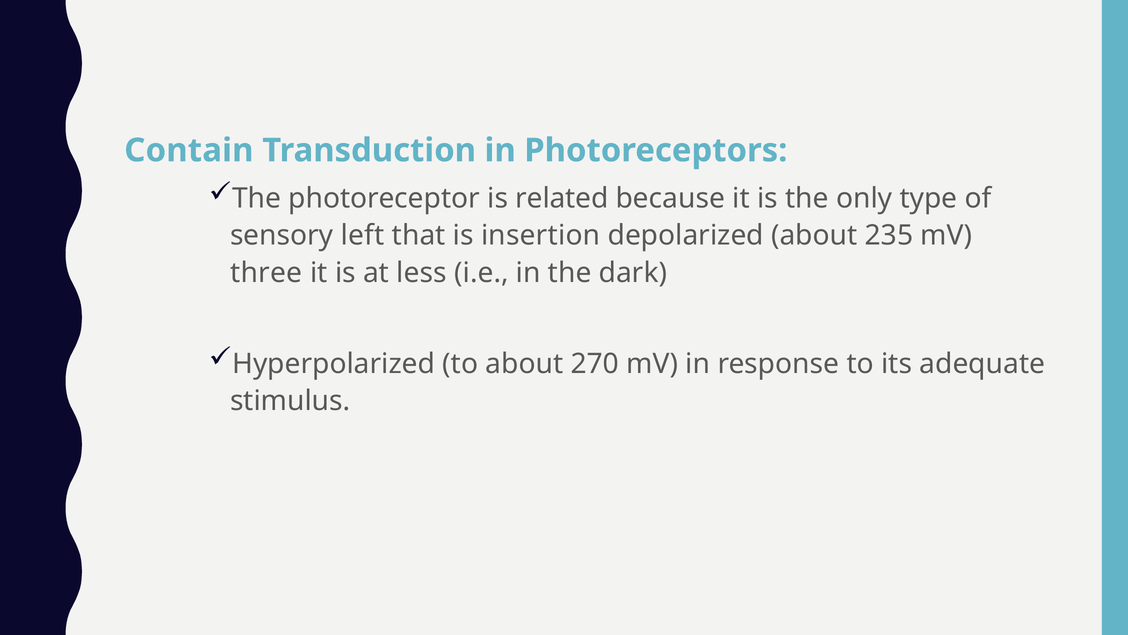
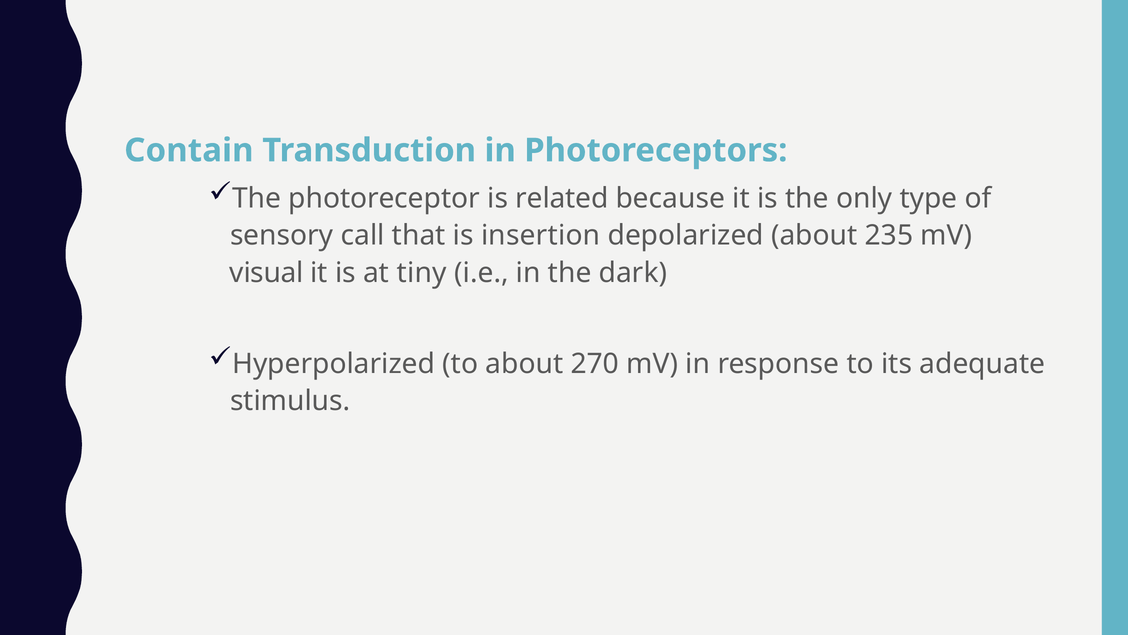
left: left -> call (363, 235)
three: three -> visual (267, 273)
less: less -> tiny (422, 273)
